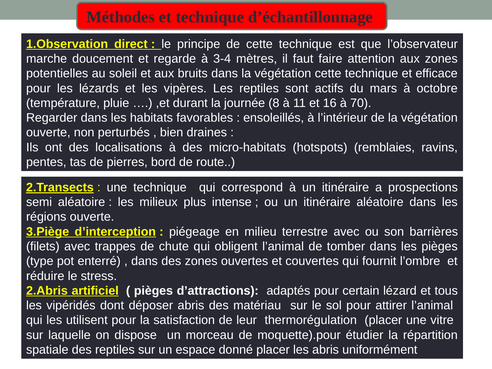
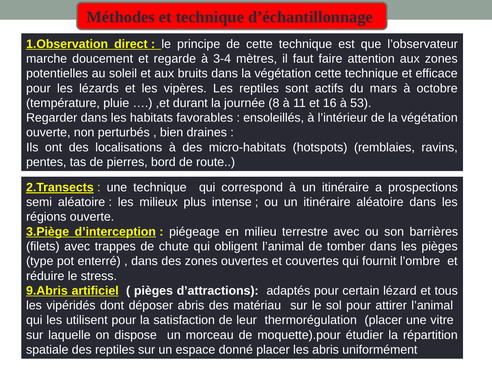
70: 70 -> 53 (361, 103)
2.Abris: 2.Abris -> 9.Abris (47, 291)
